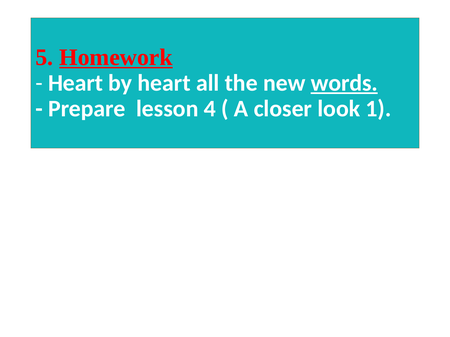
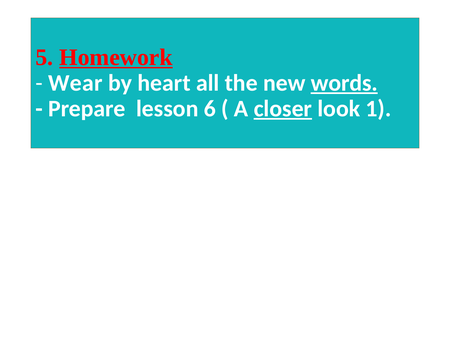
Heart: Heart -> Wear (75, 83)
4: 4 -> 6 (210, 109)
closer underline: none -> present (283, 109)
